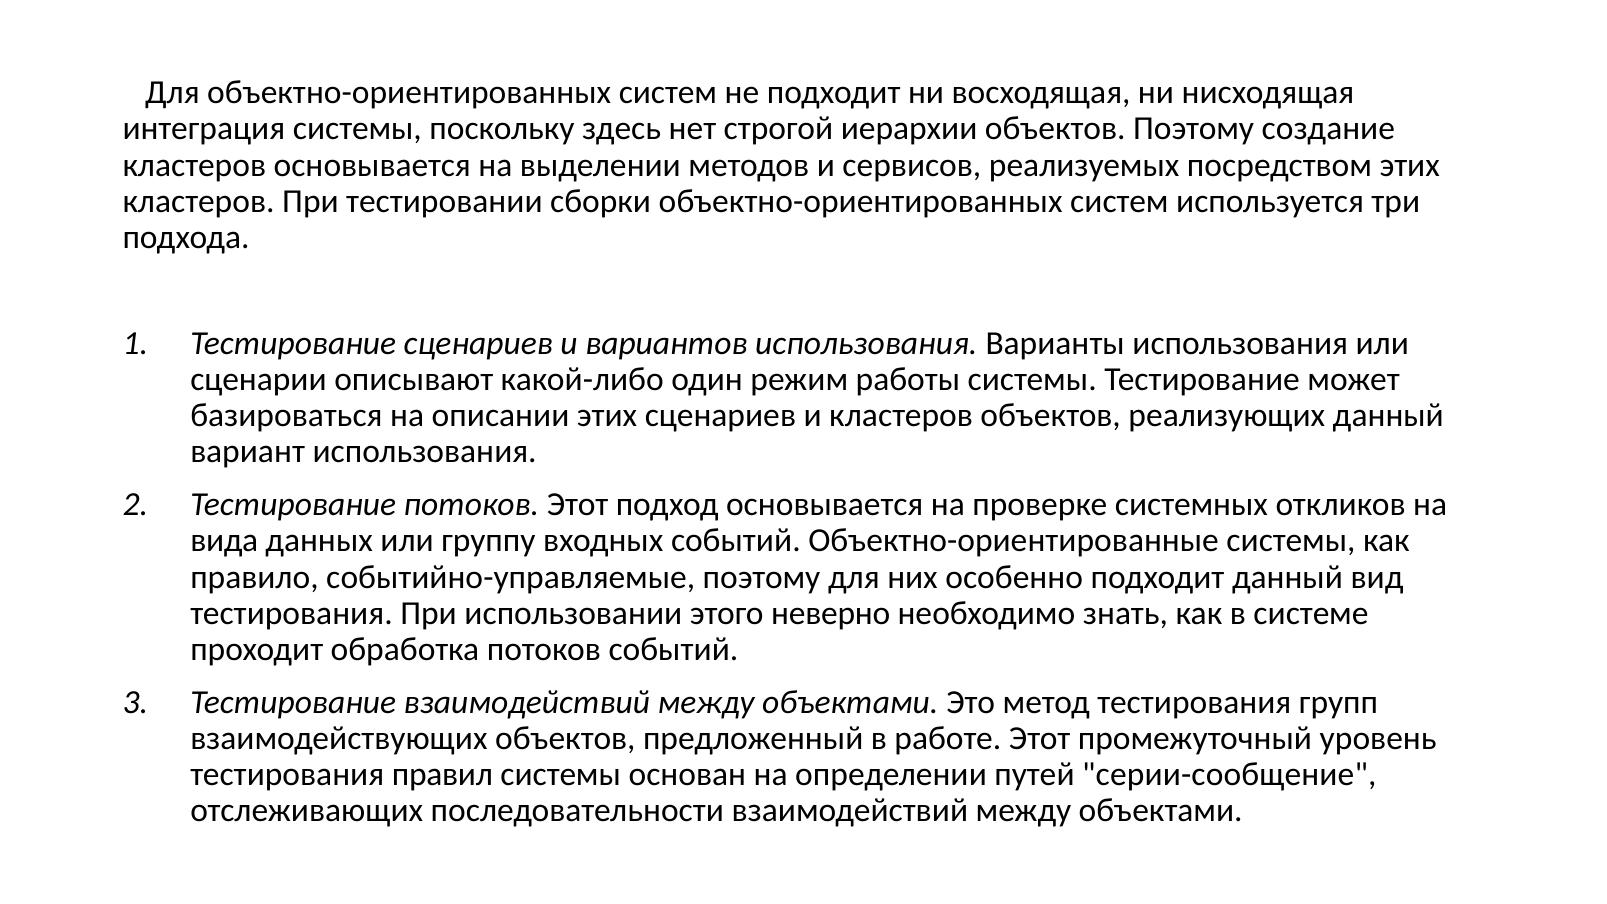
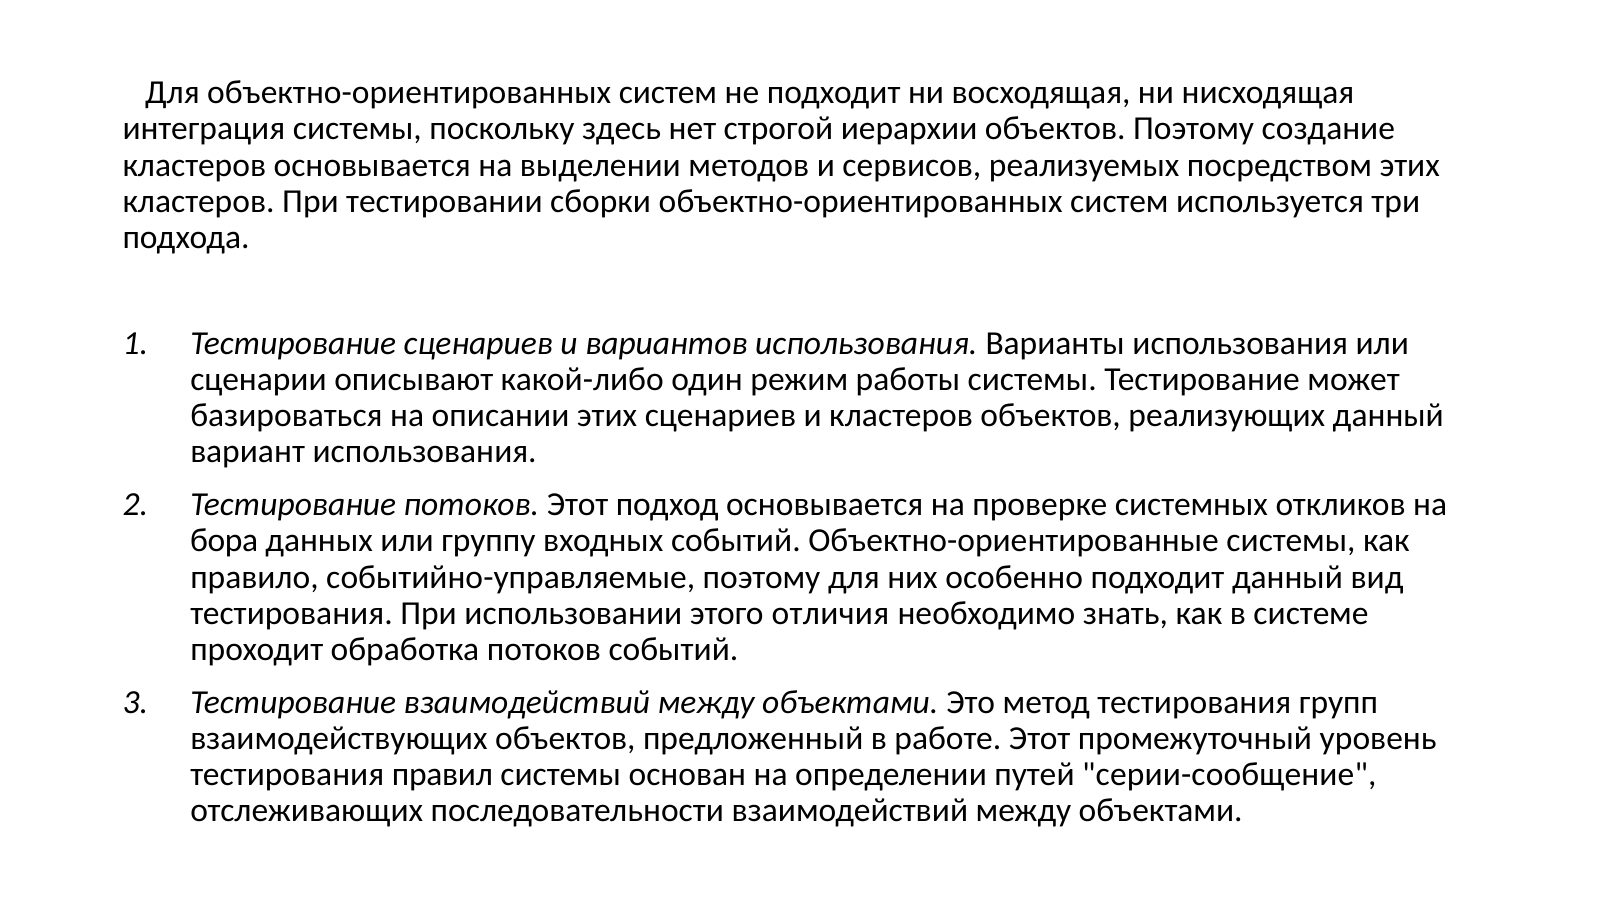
вида: вида -> бора (224, 541)
неверно: неверно -> отличия (830, 613)
